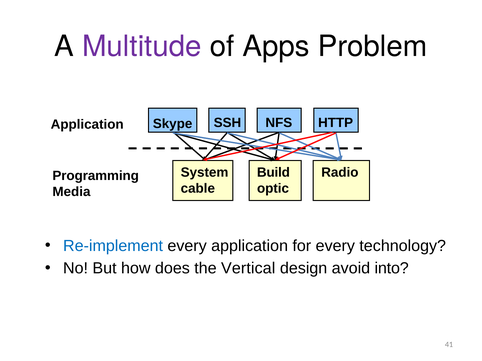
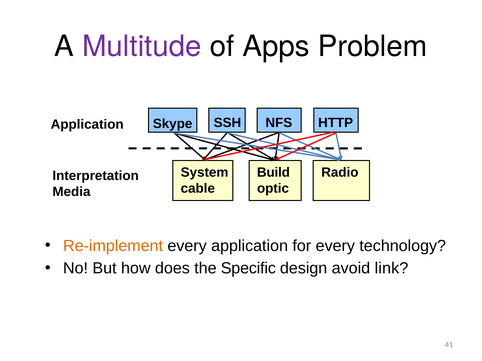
Programming: Programming -> Interpretation (96, 176)
Re-implement colour: blue -> orange (113, 246)
Vertical: Vertical -> Specific (248, 269)
into: into -> link (391, 269)
